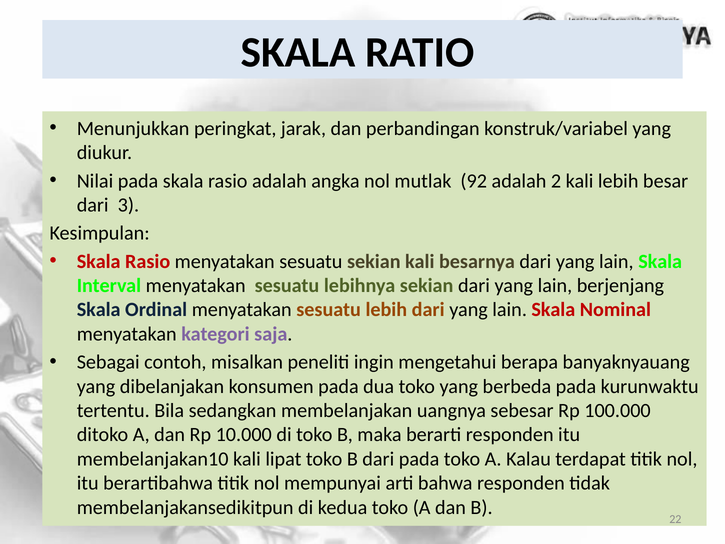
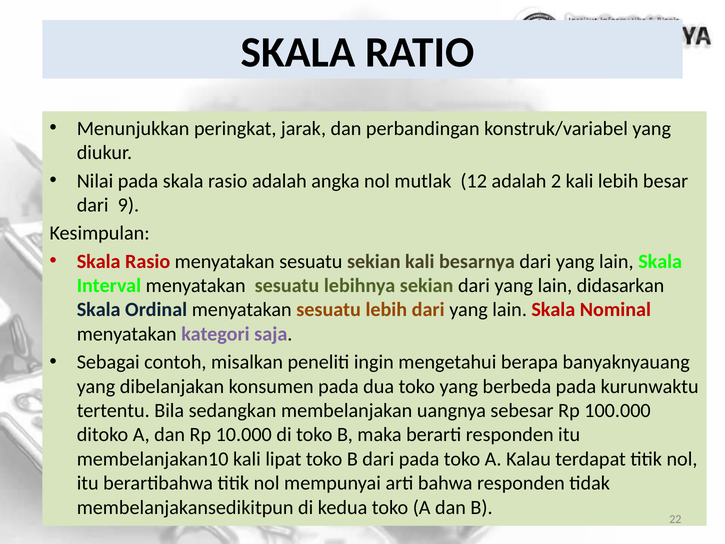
92: 92 -> 12 (474, 181)
3: 3 -> 9 (128, 205)
berjenjang: berjenjang -> didasarkan (621, 286)
